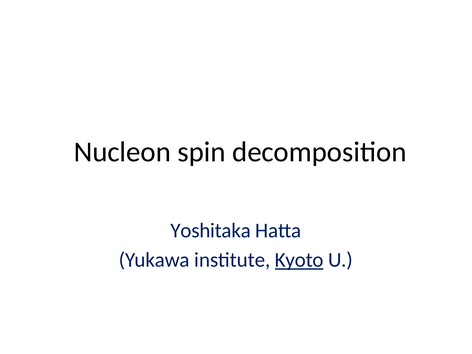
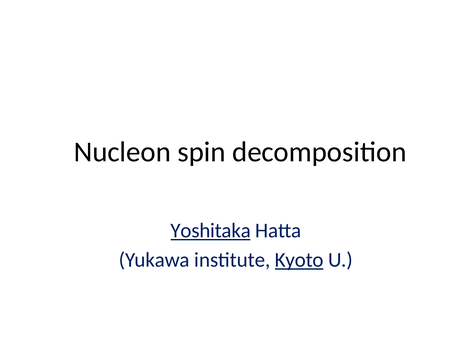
Yoshitaka underline: none -> present (211, 231)
